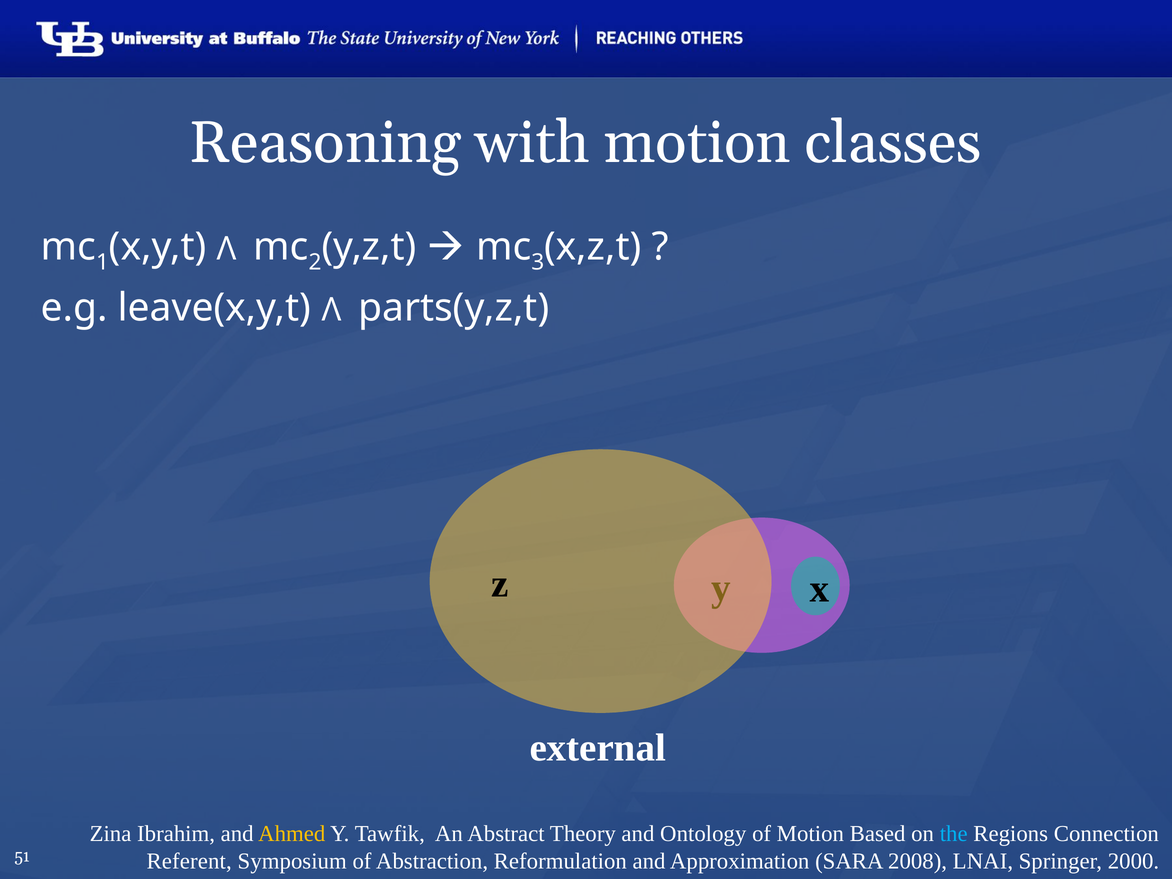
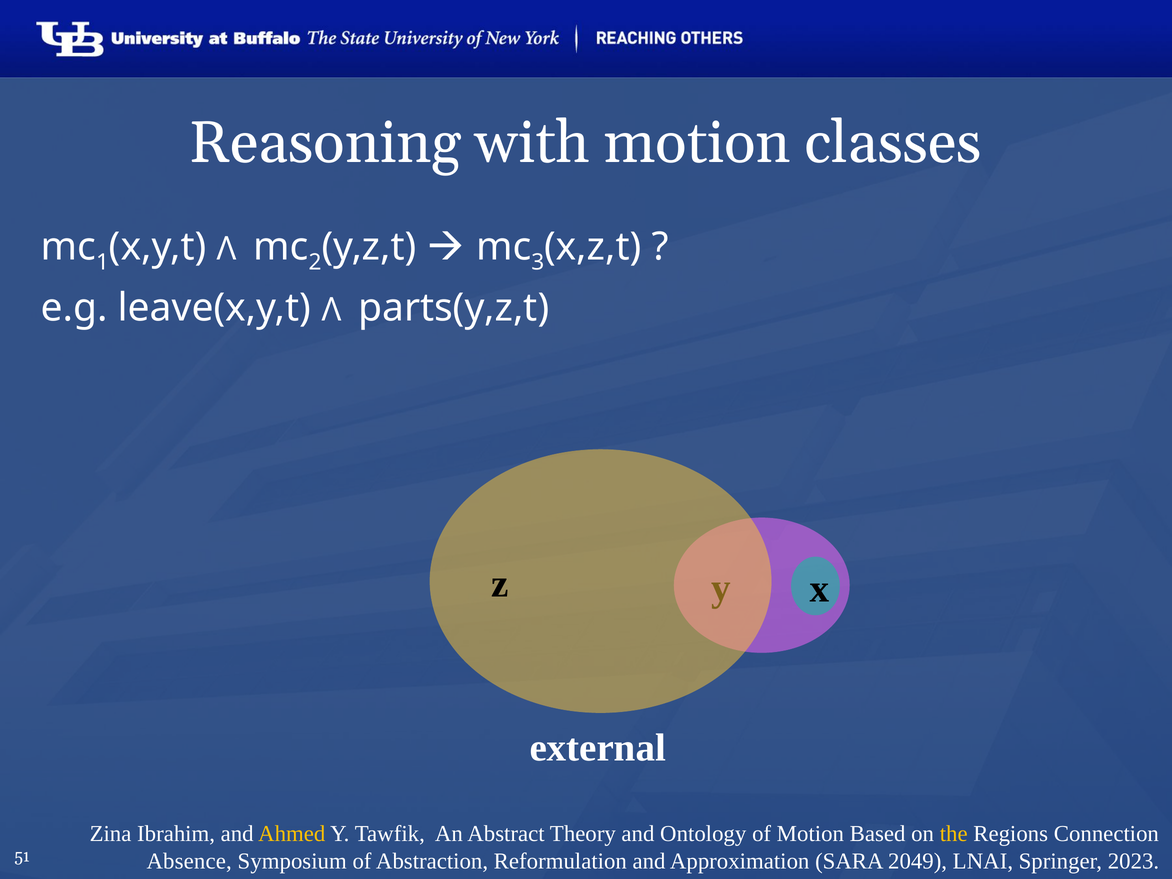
the colour: light blue -> yellow (954, 834)
Referent: Referent -> Absence (189, 861)
2008: 2008 -> 2049 (918, 861)
2000: 2000 -> 2023 (1133, 861)
